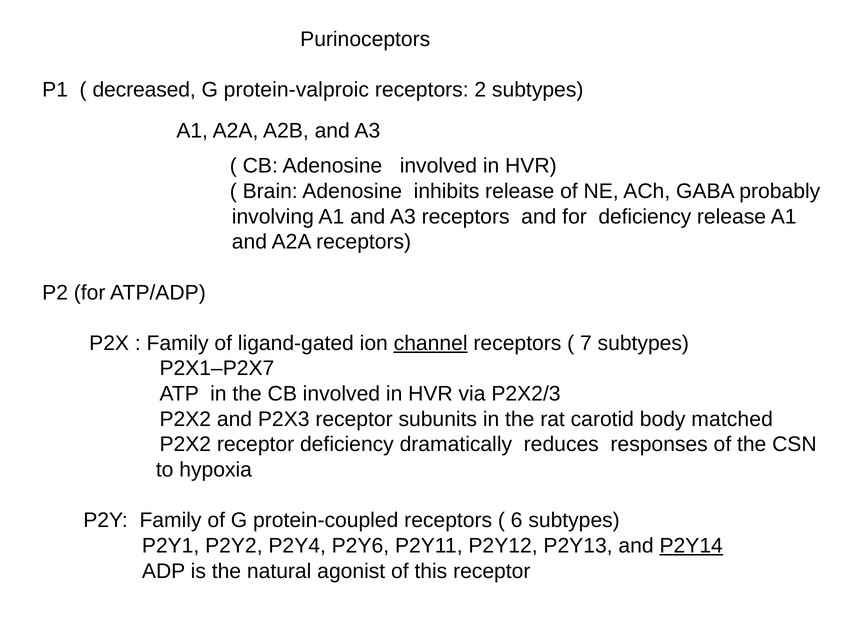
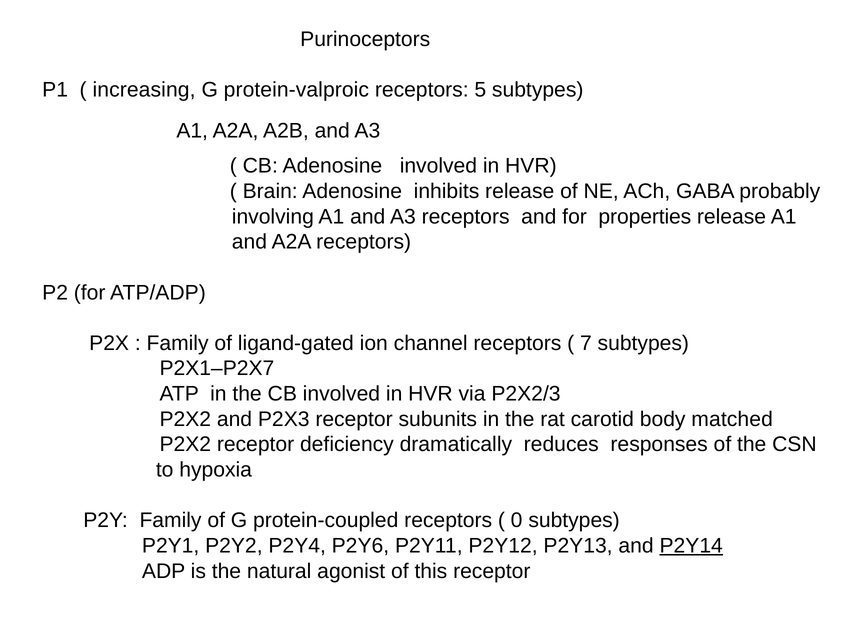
decreased: decreased -> increasing (144, 90)
2: 2 -> 5 (480, 90)
for deficiency: deficiency -> properties (645, 217)
channel underline: present -> none (431, 343)
6: 6 -> 0 (517, 520)
